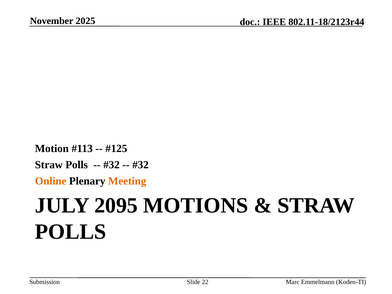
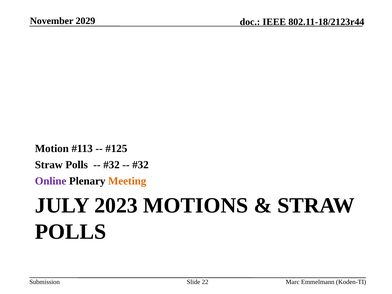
2025: 2025 -> 2029 (85, 21)
Online colour: orange -> purple (51, 181)
2095: 2095 -> 2023 (116, 205)
